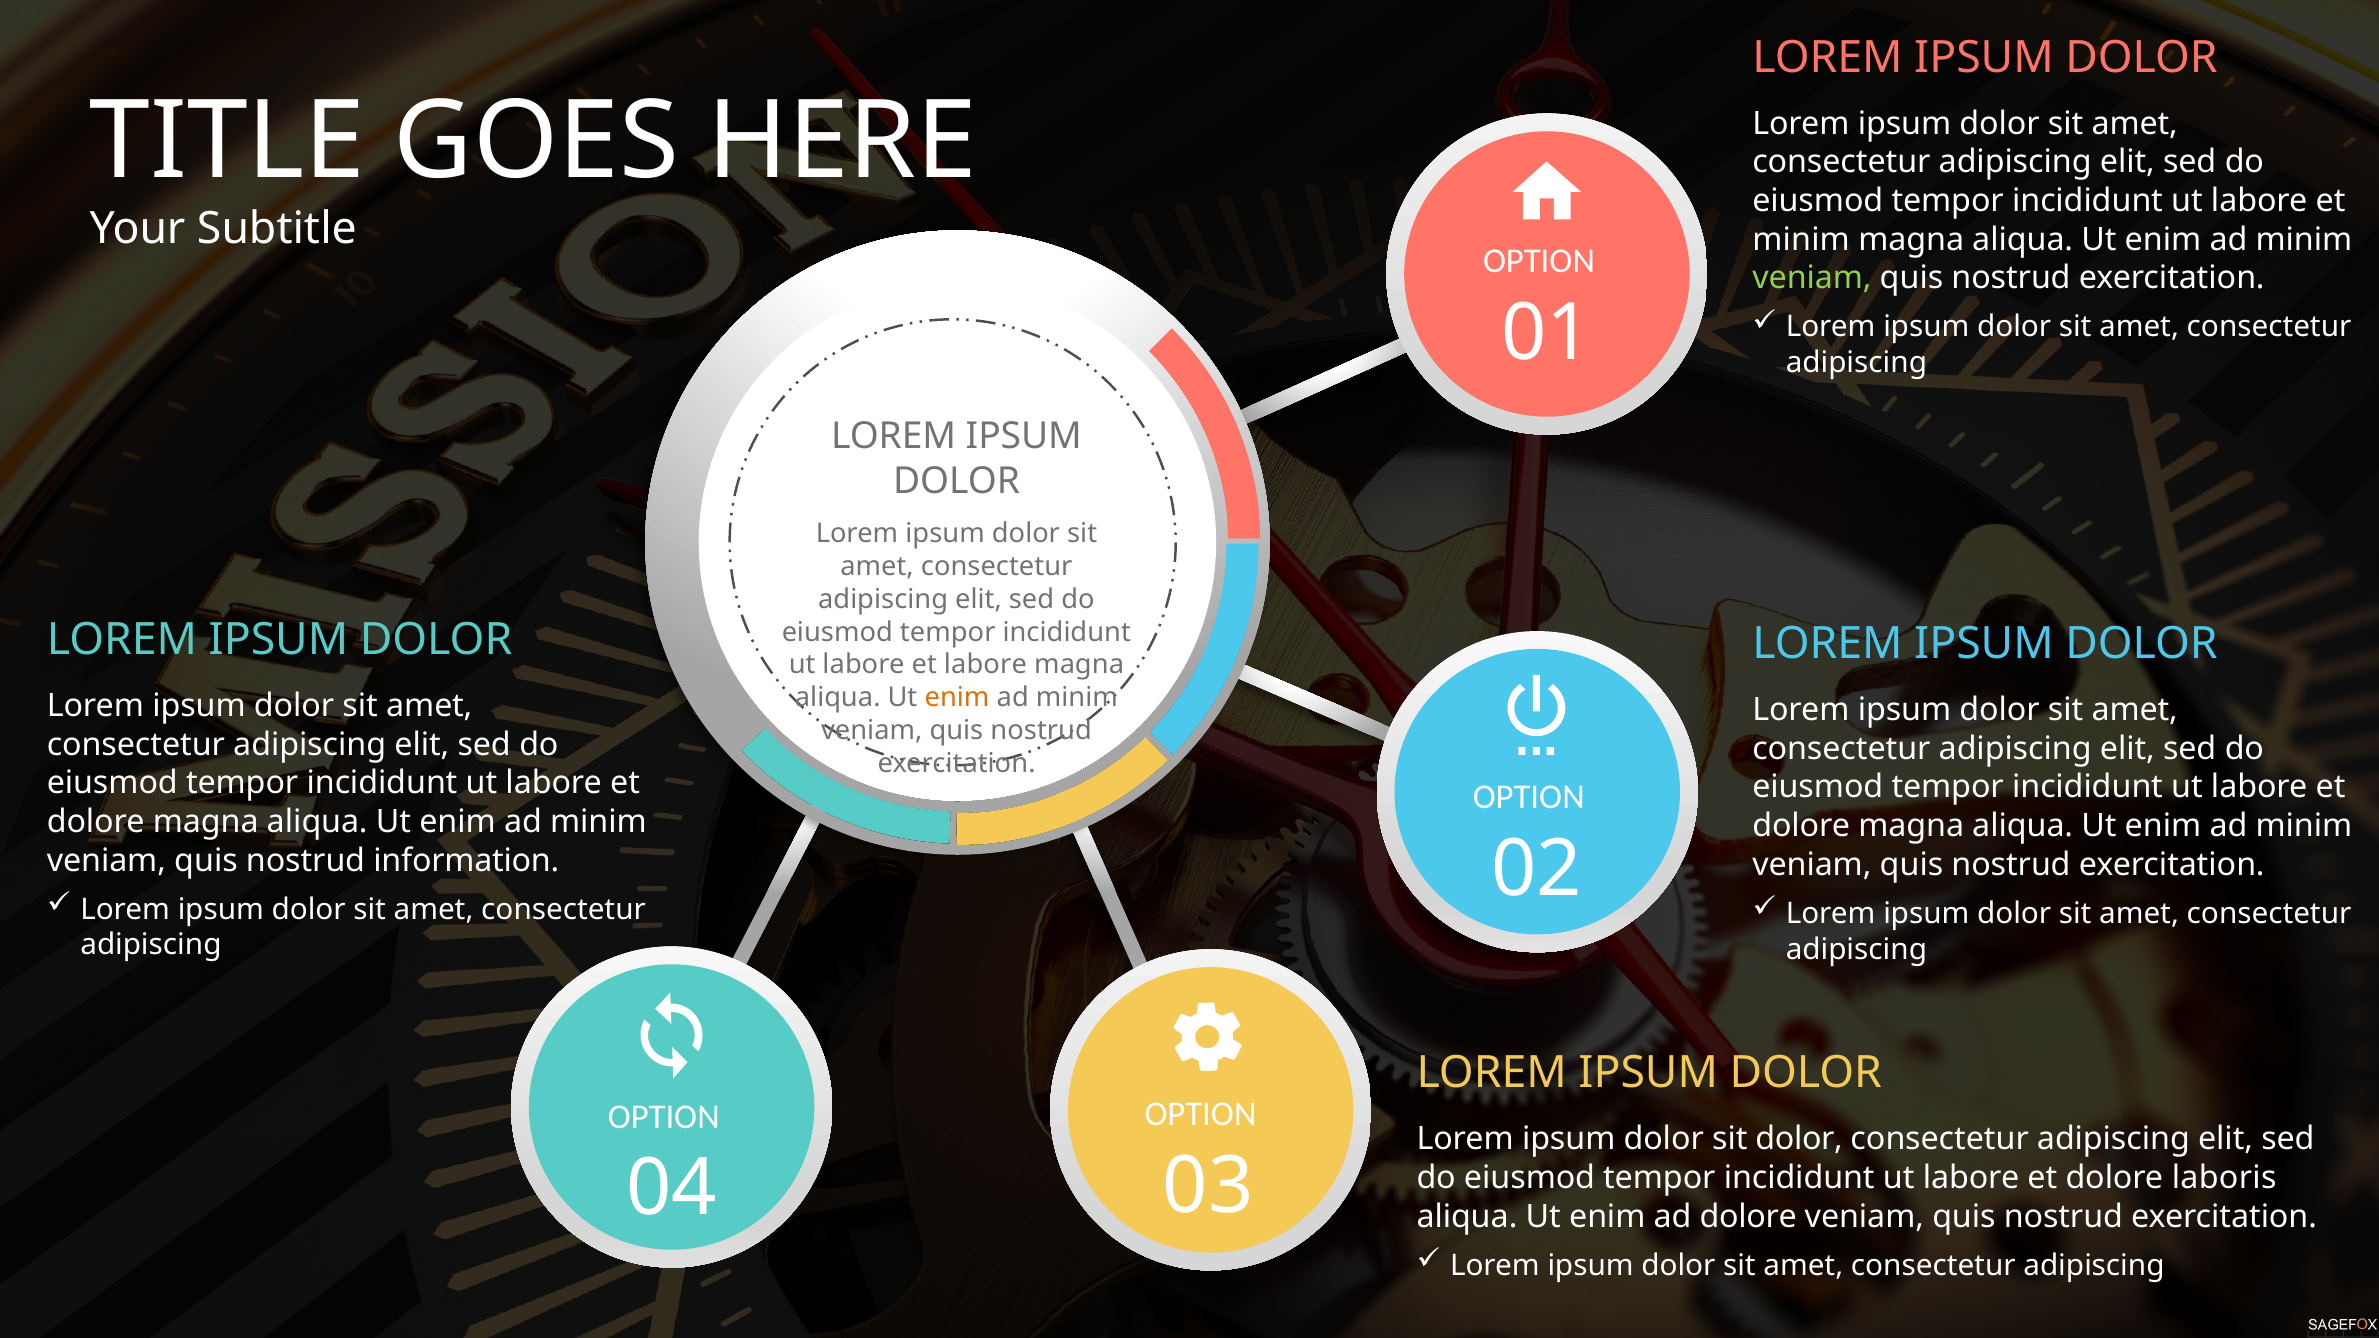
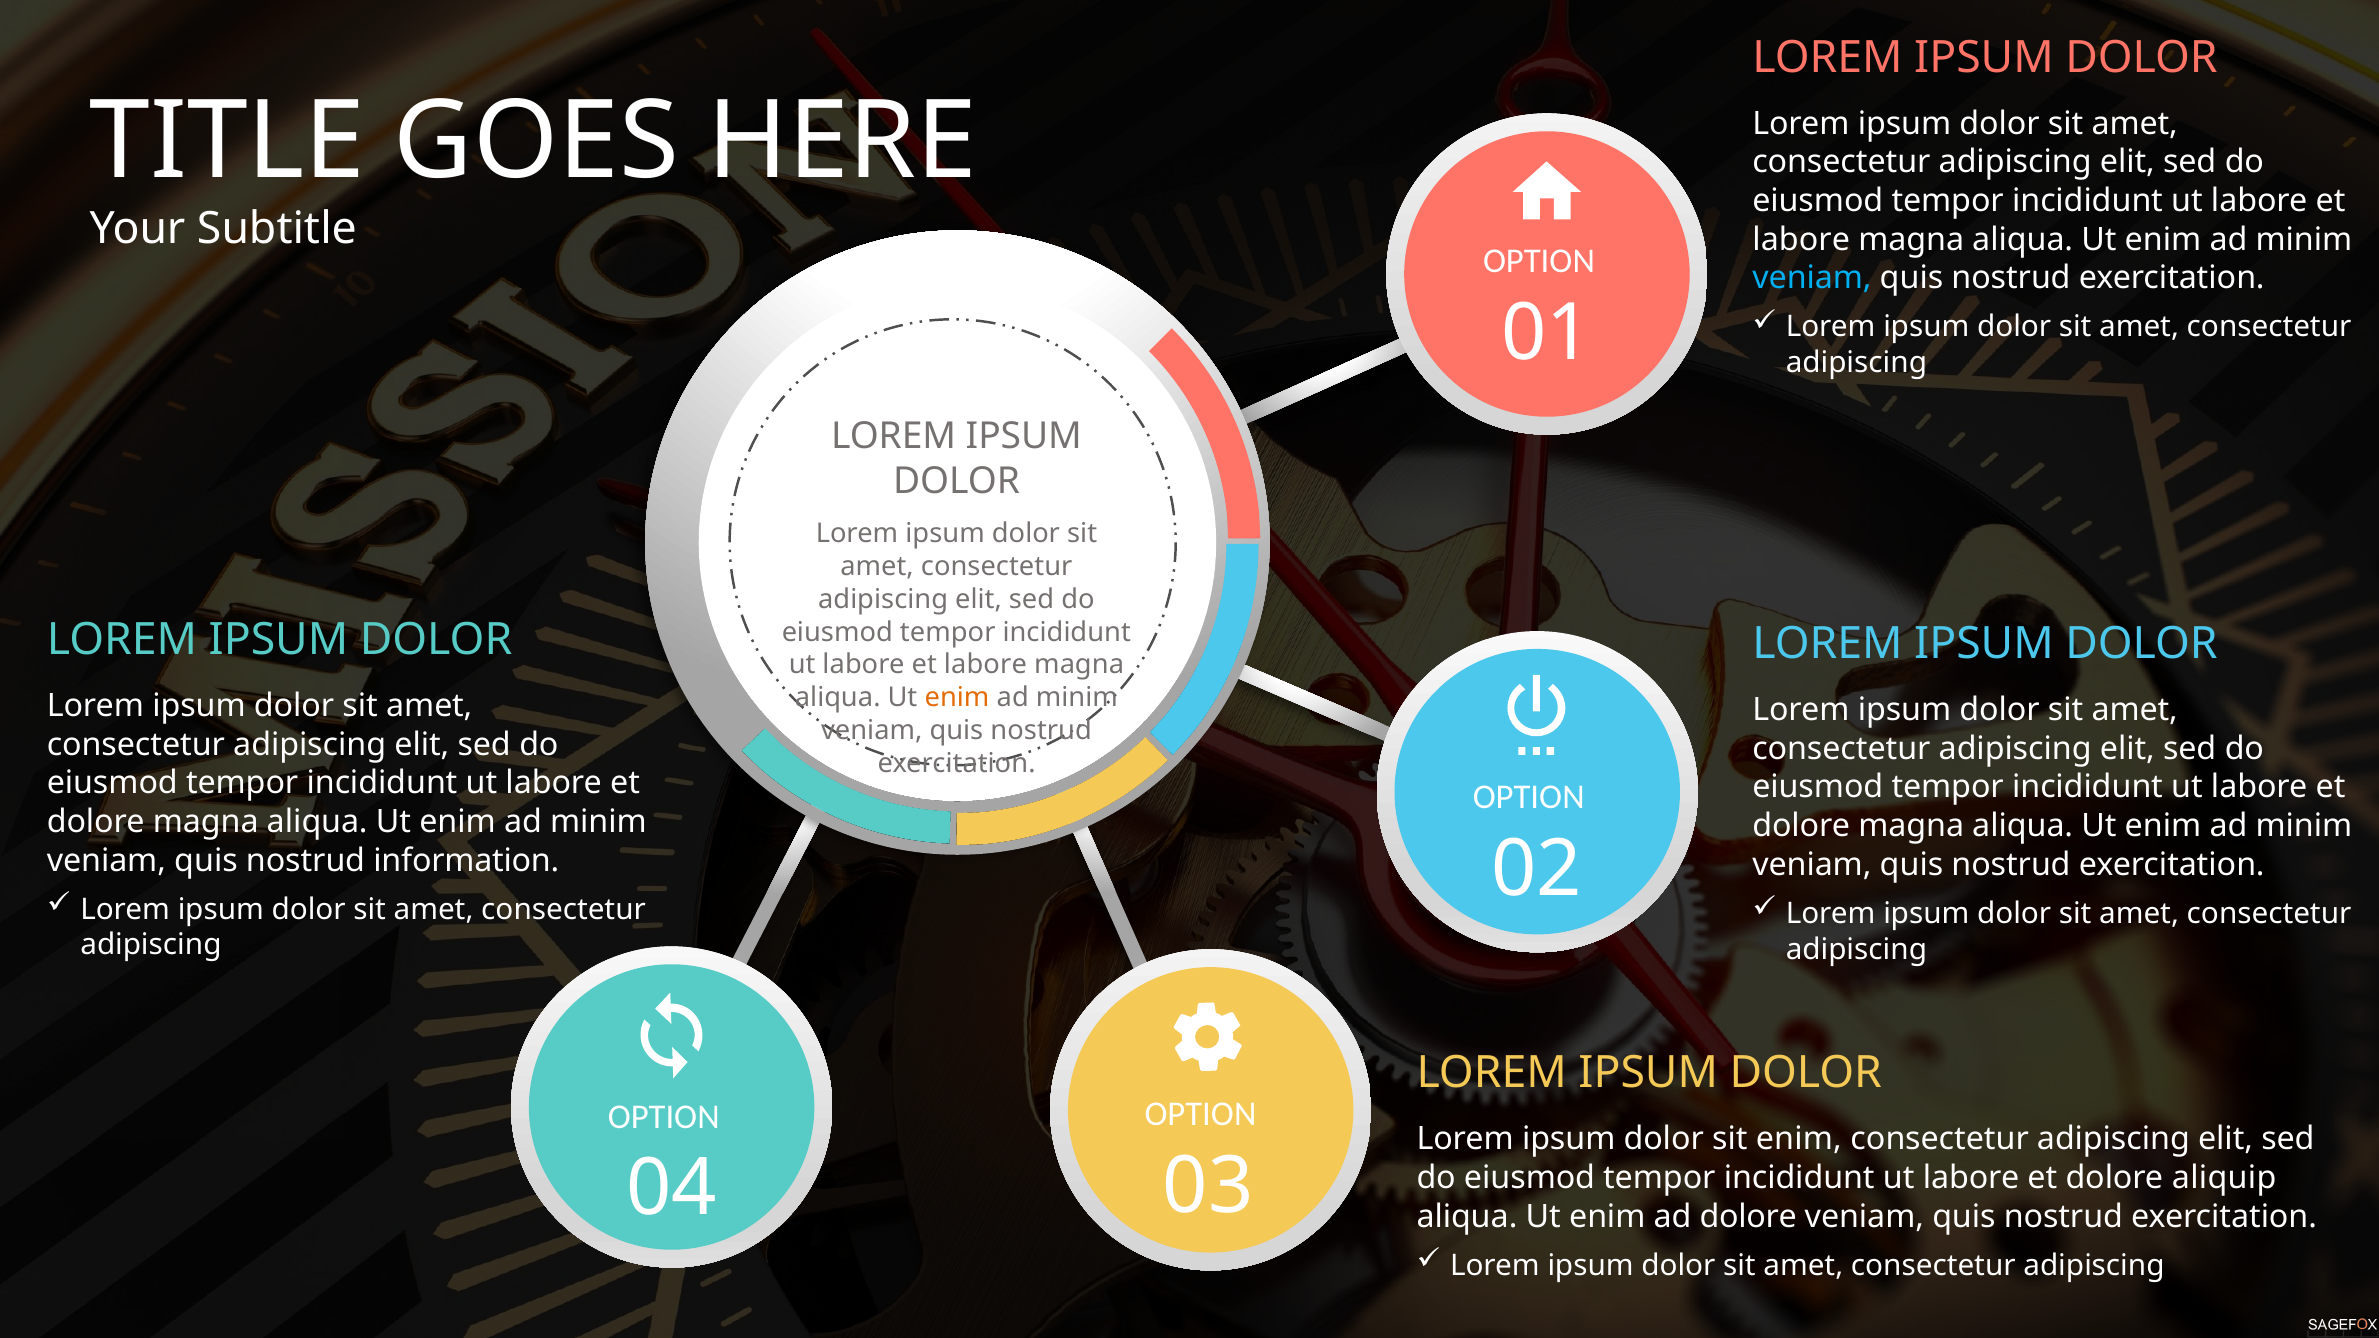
minim: minim -> labore (1801, 240)
veniam colour: light green -> light blue (1812, 278)
sit dolor: dolor -> enim (1799, 1139)
laboris: laboris -> aliquip (2224, 1178)
